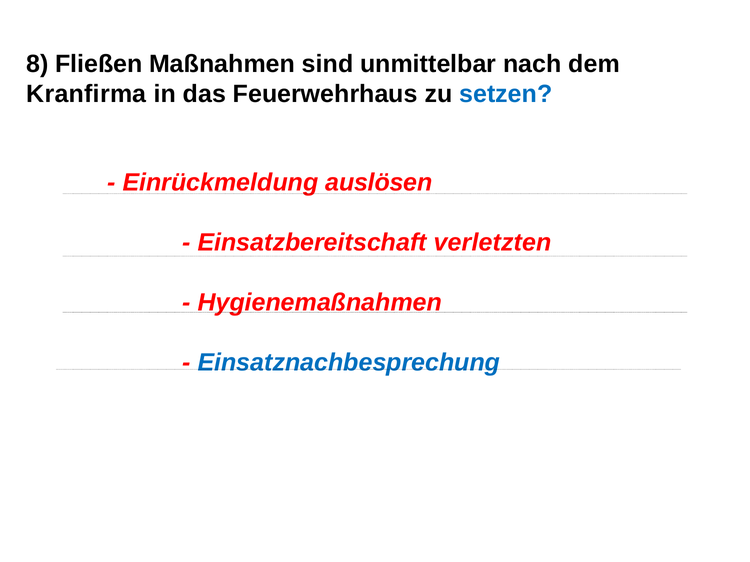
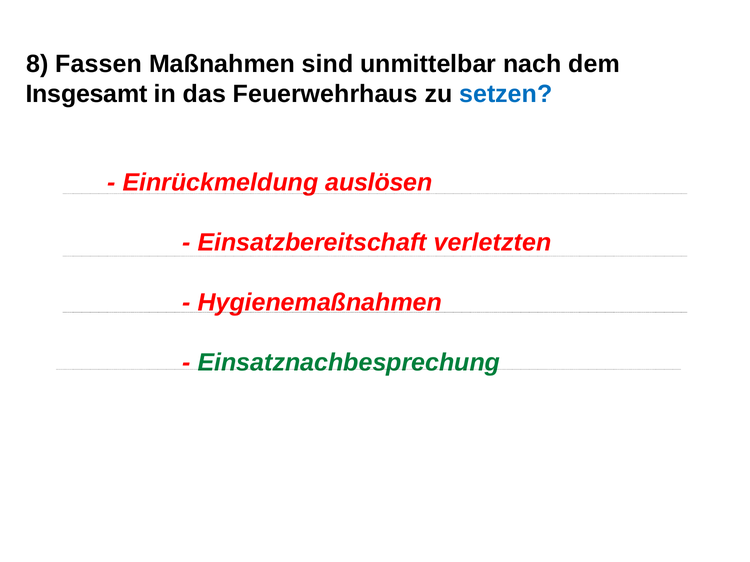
Fließen: Fließen -> Fassen (99, 64)
Kranfirma: Kranfirma -> Insgesamt (87, 94)
Einsatznachbesprechung colour: blue -> green (349, 363)
